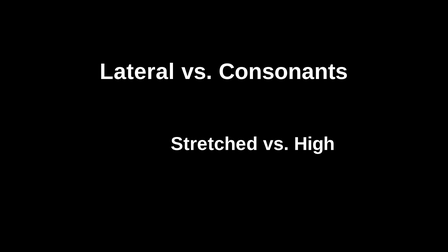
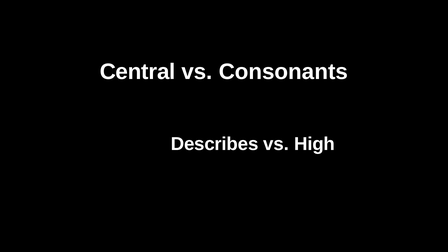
Lateral: Lateral -> Central (138, 72)
Stretched: Stretched -> Describes (215, 144)
